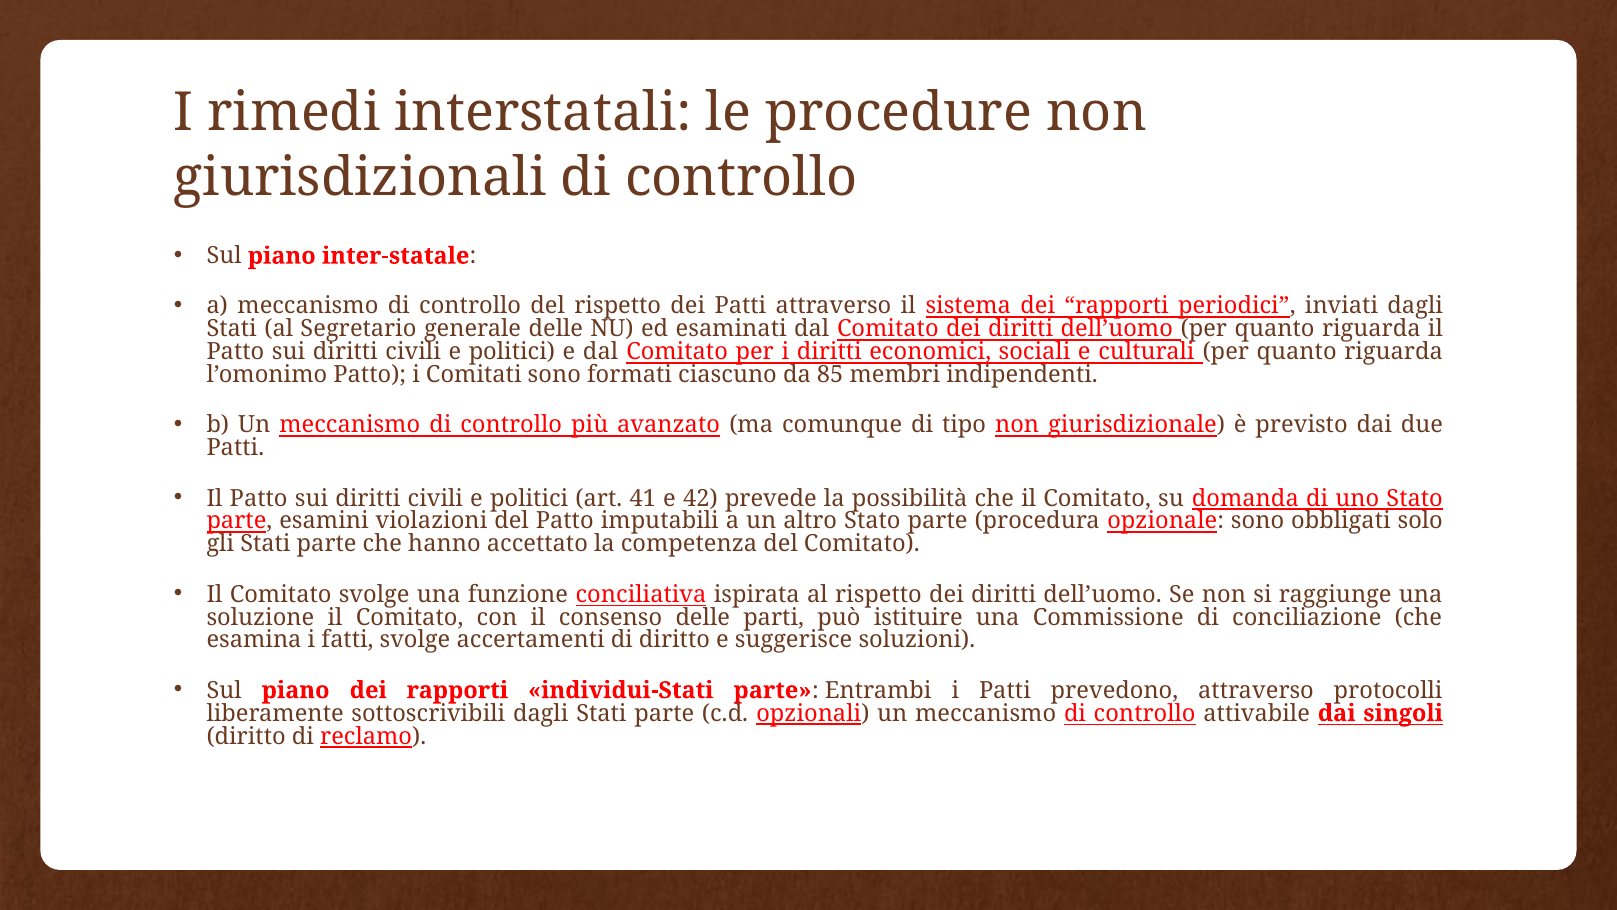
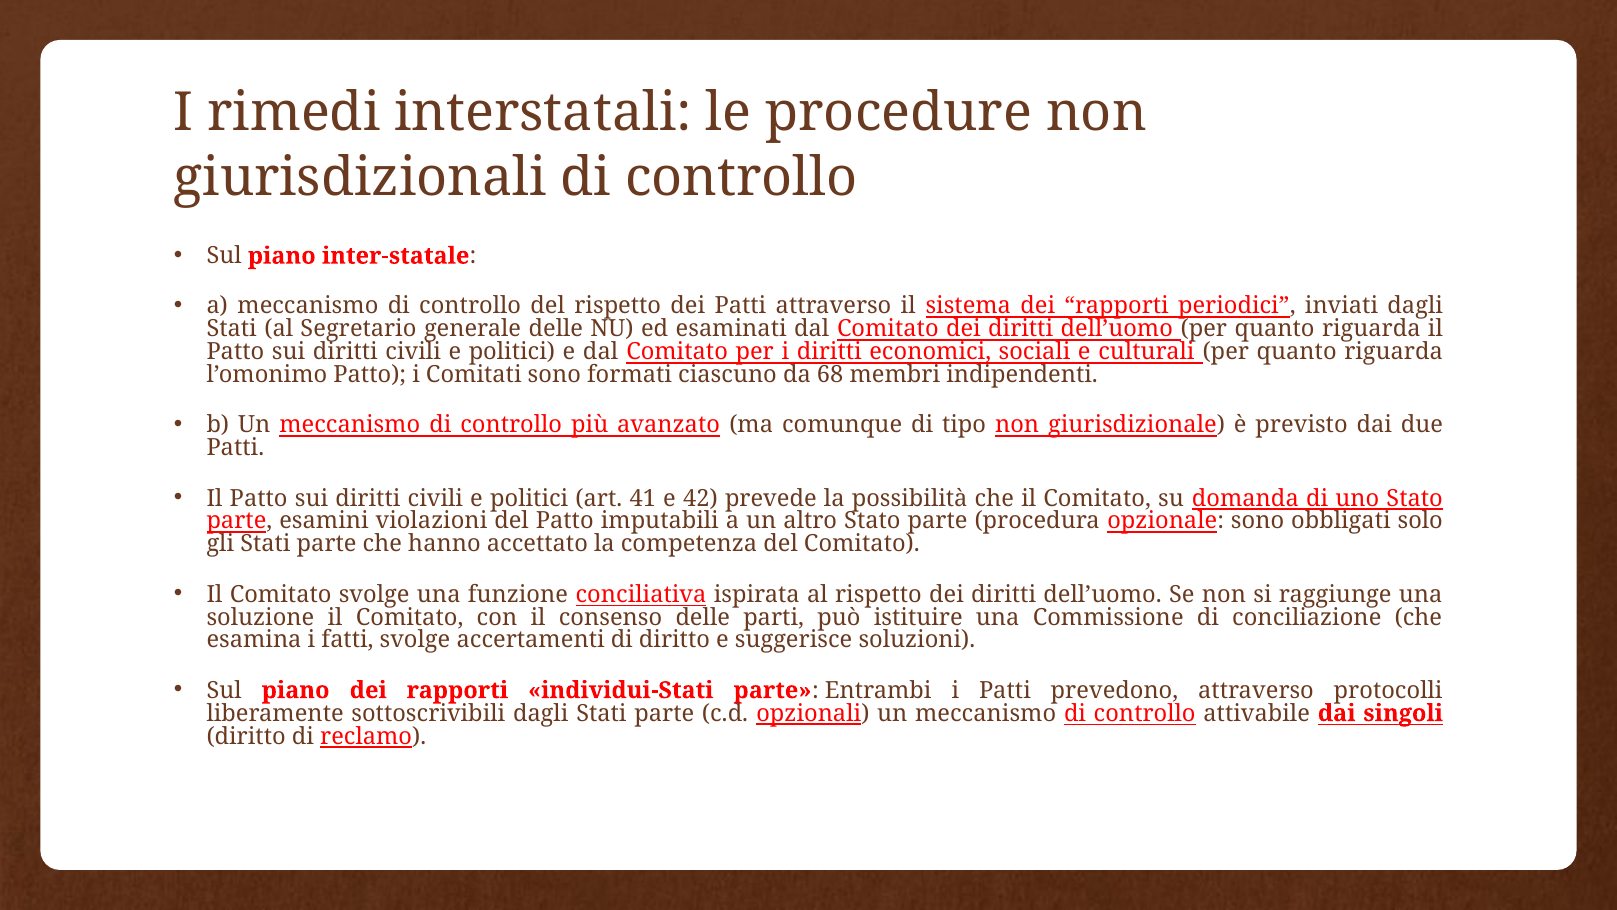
85: 85 -> 68 (830, 375)
